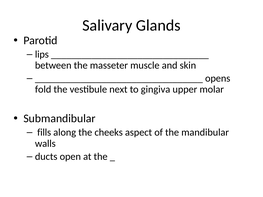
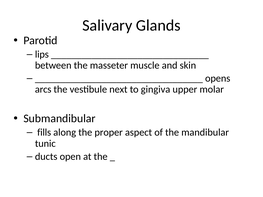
fold: fold -> arcs (43, 90)
cheeks: cheeks -> proper (109, 133)
walls: walls -> tunic (45, 144)
